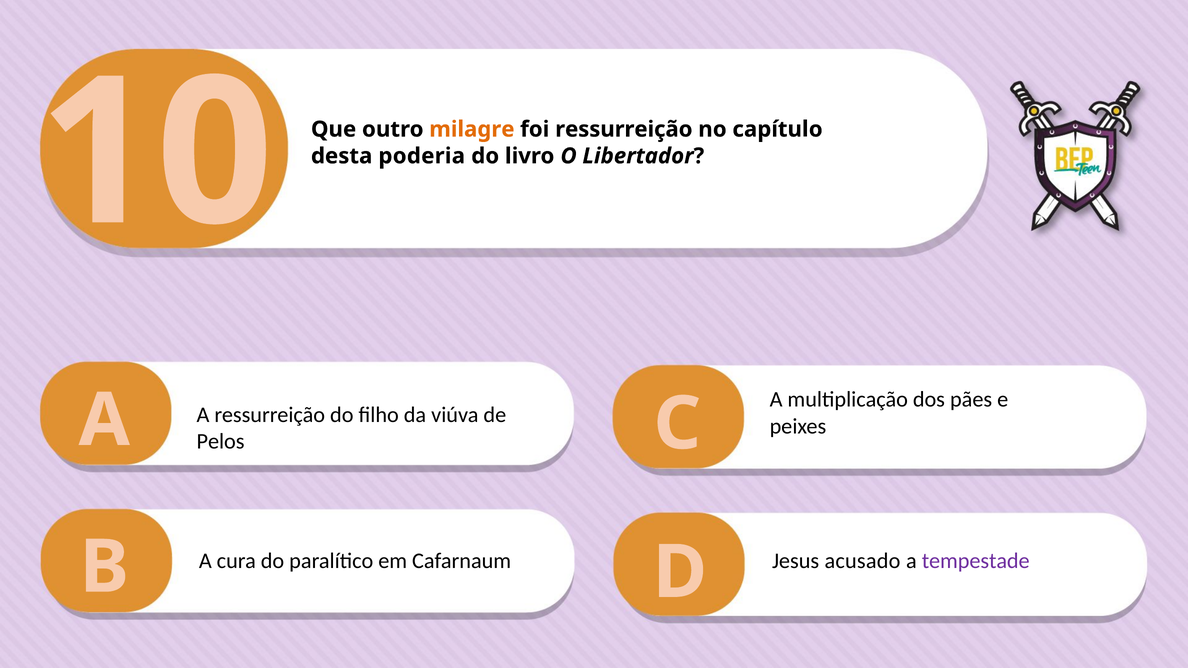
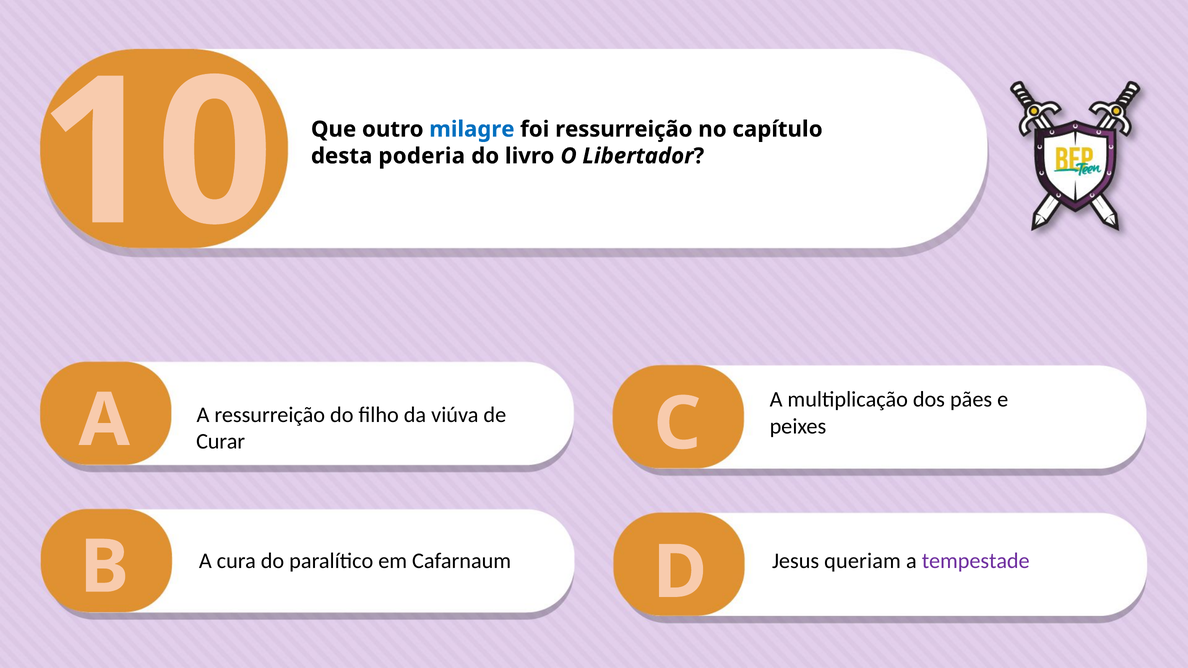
milagre colour: orange -> blue (472, 129)
Pelos: Pelos -> Curar (221, 442)
acusado: acusado -> queriam (863, 561)
